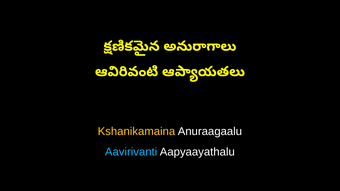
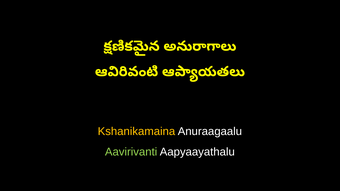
Aavirivanti colour: light blue -> light green (131, 152)
